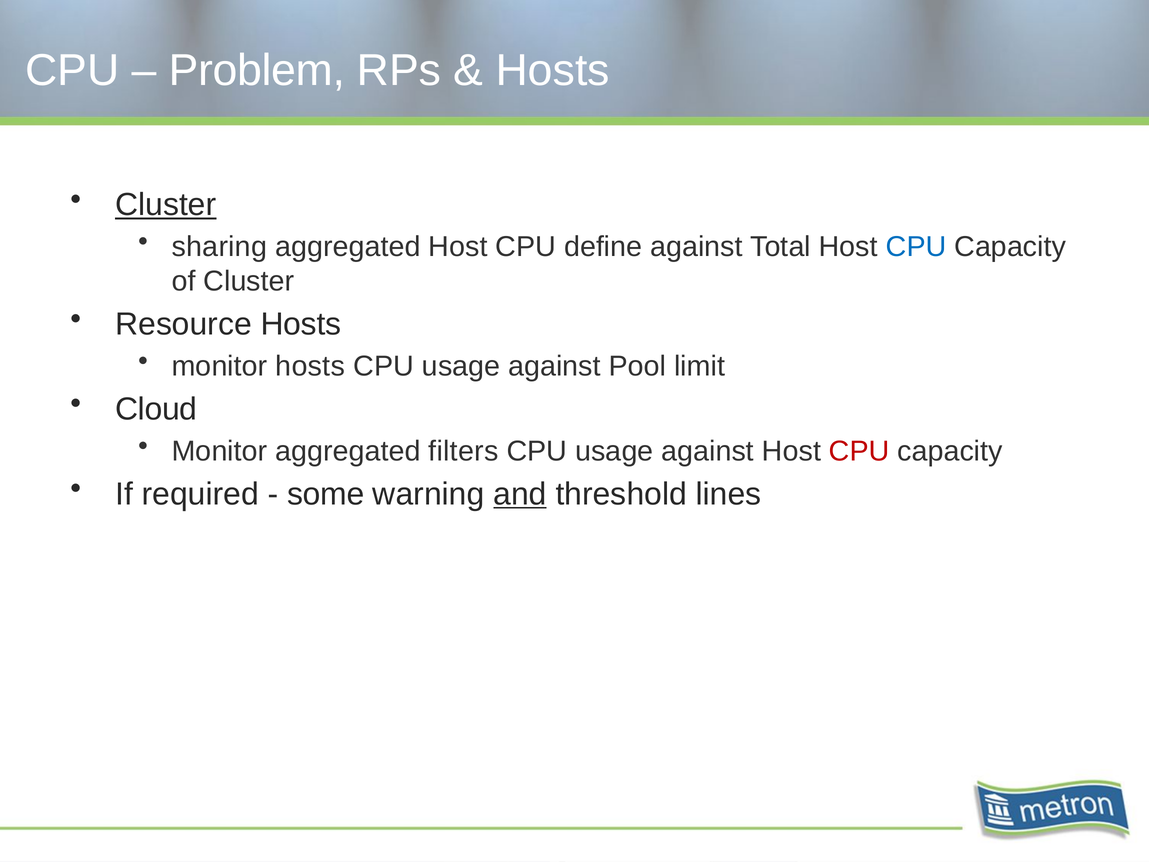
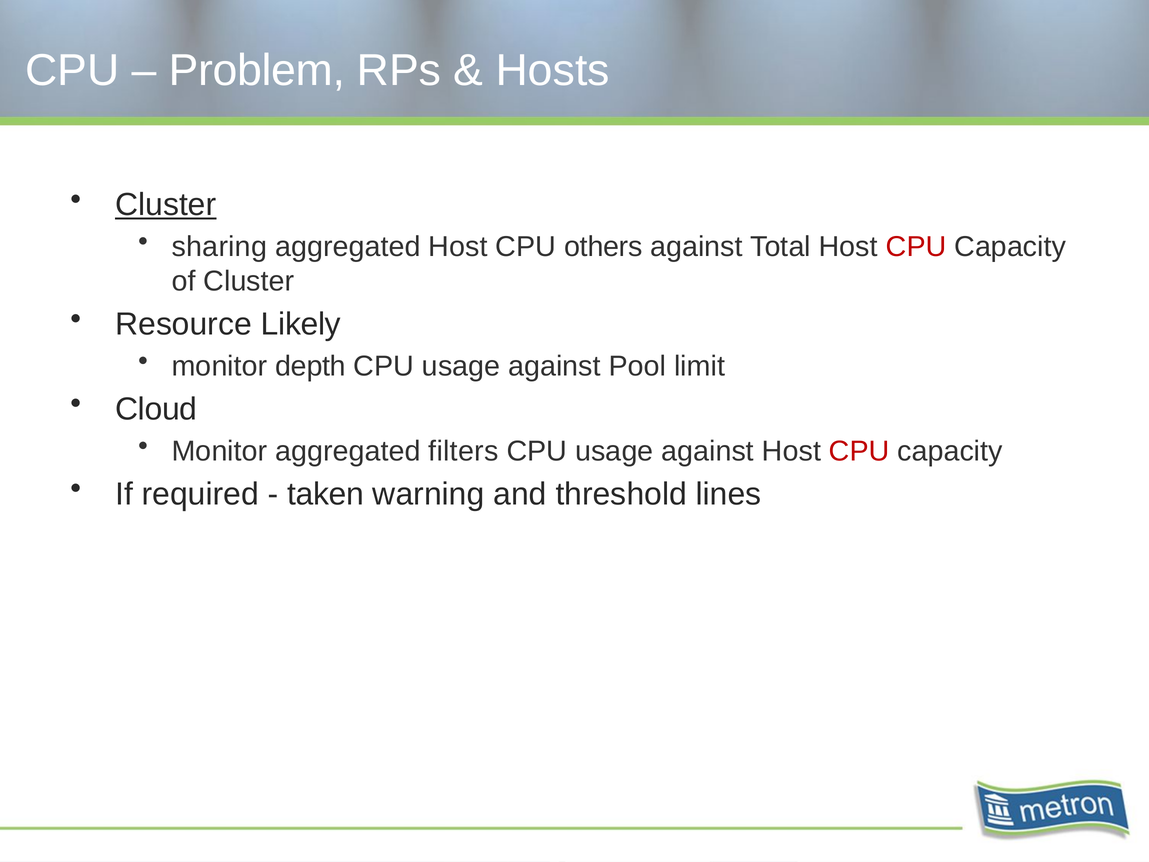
define: define -> others (603, 247)
CPU colour: blue -> red (916, 247)
Resource Hosts: Hosts -> Likely (301, 324)
monitor hosts: hosts -> depth (310, 366)
some: some -> taken (326, 494)
and underline: present -> none (520, 494)
